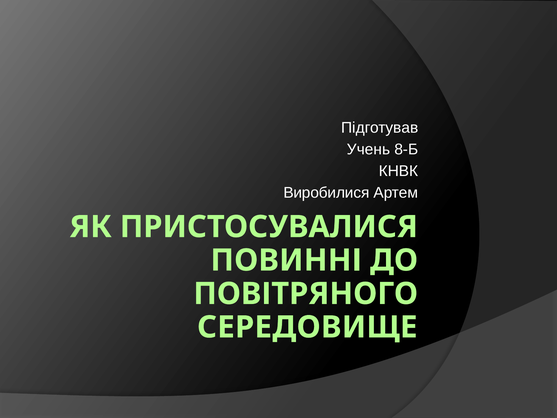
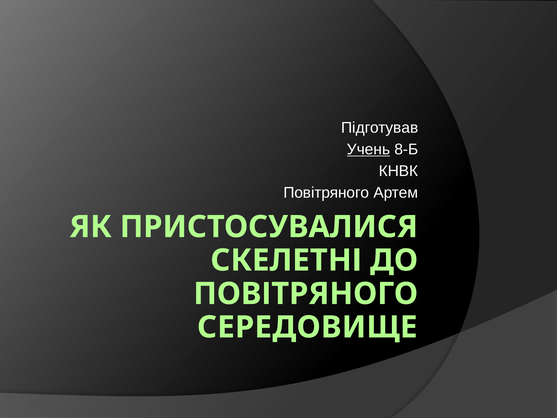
Учень underline: none -> present (368, 149)
Виробилися: Виробилися -> Повітряного (326, 193)
ПОВИННІ: ПОВИННІ -> СКЕЛЕТНІ (286, 260)
